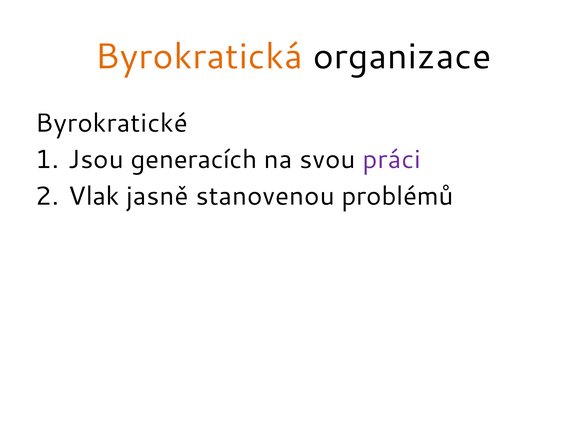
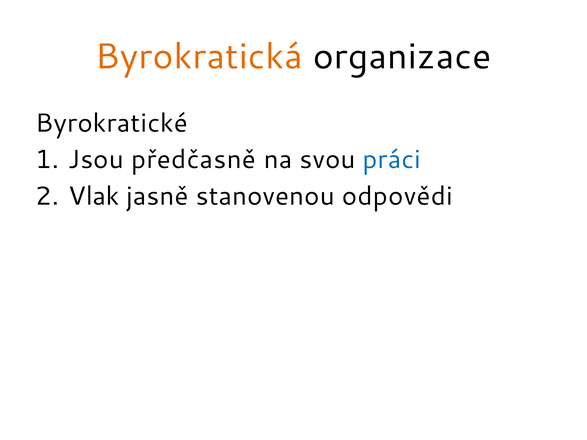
generacích: generacích -> předčasně (194, 160)
práci colour: purple -> blue (392, 160)
problémů: problémů -> odpovědi (397, 196)
